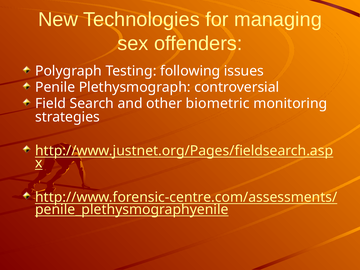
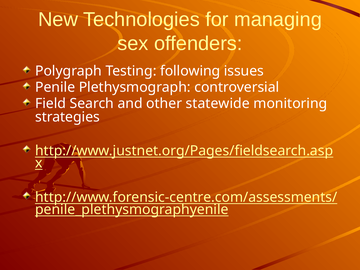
biometric: biometric -> statewide (218, 103)
